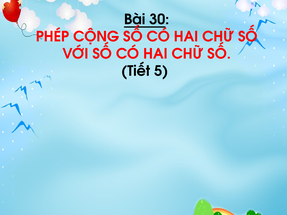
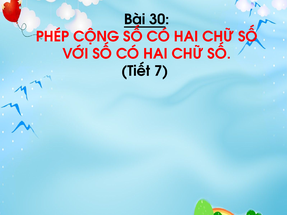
5: 5 -> 7 (161, 71)
